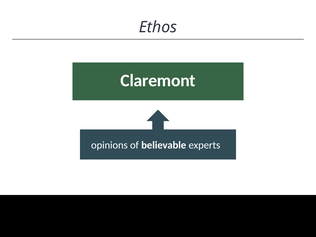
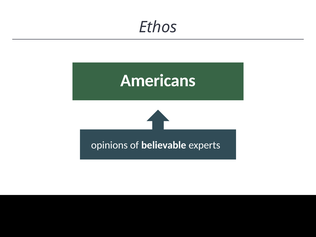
Claremont: Claremont -> Americans (158, 80)
